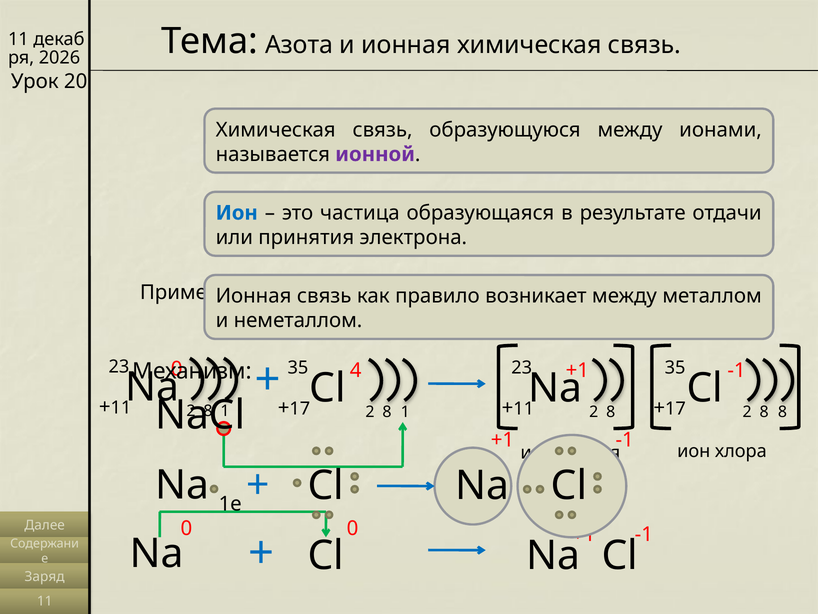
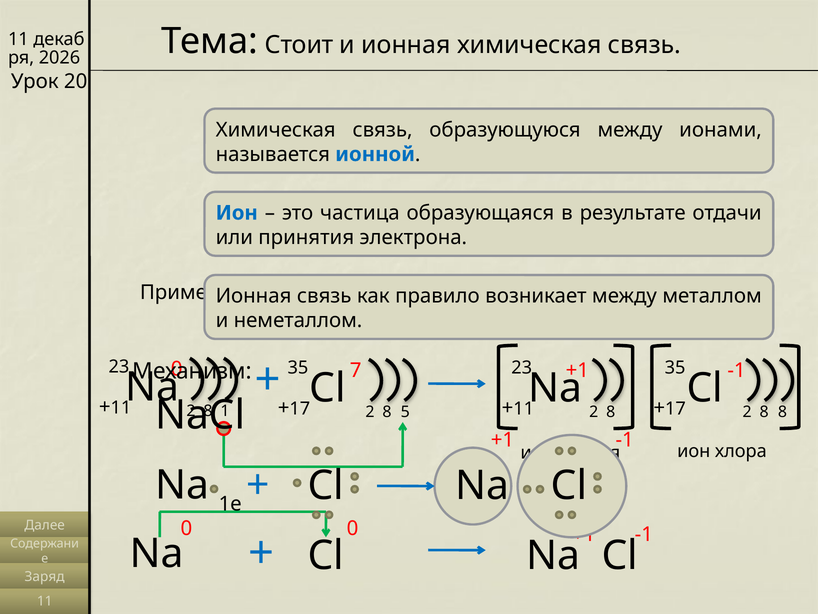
Азота: Азота -> Стоит (299, 45)
ионной colour: purple -> blue (375, 154)
4: 4 -> 7 (356, 370)
1: 1 -> 5 (405, 412)
